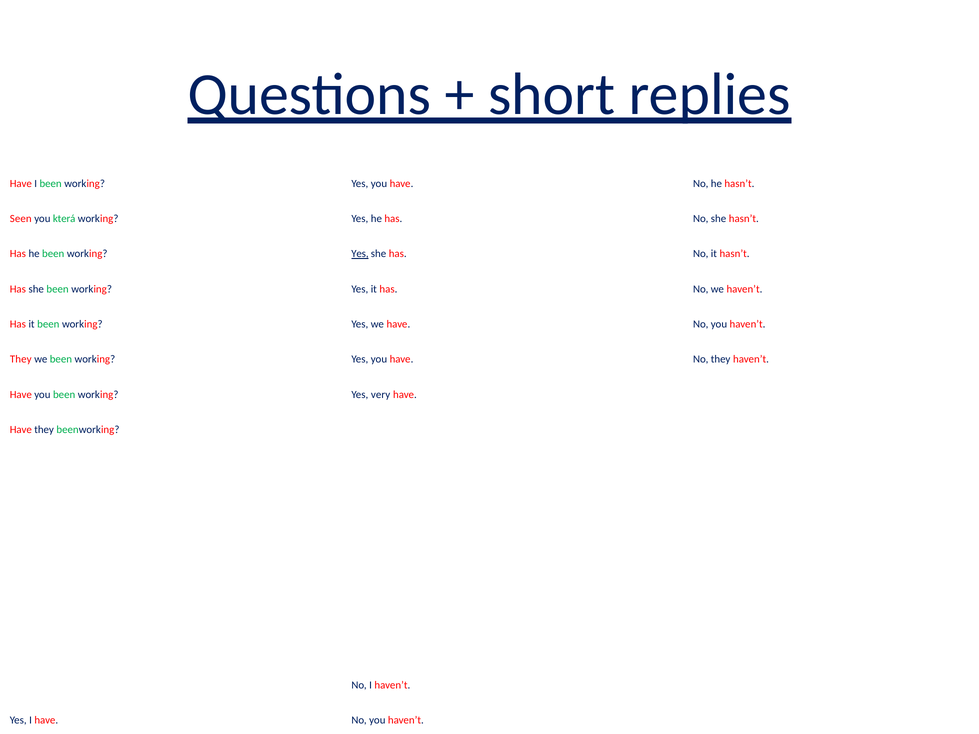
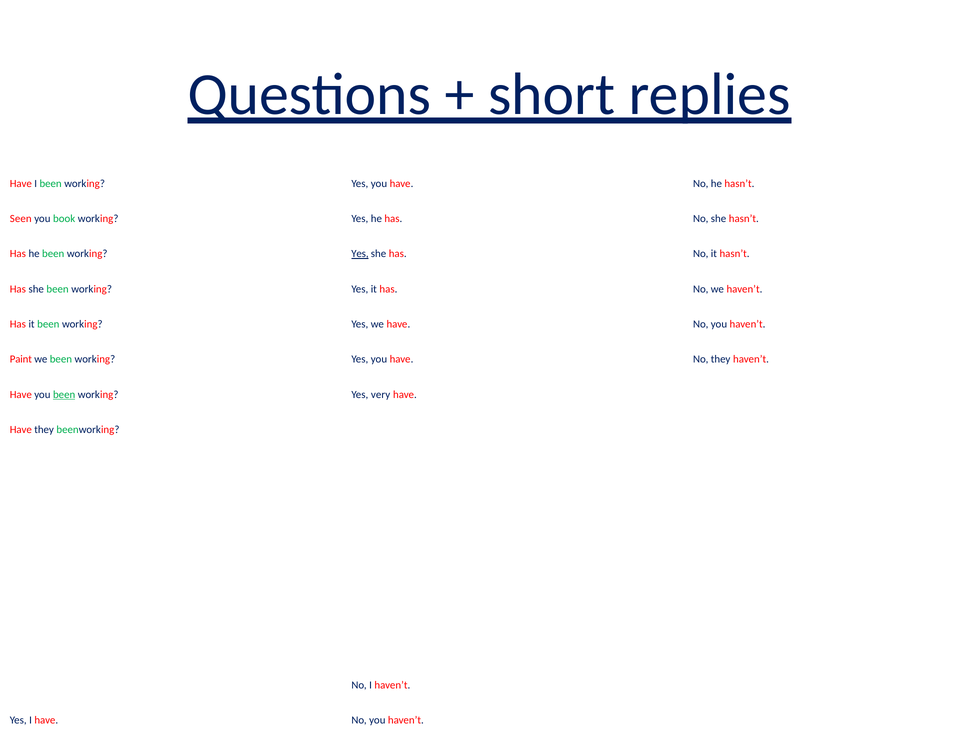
která: která -> book (64, 219)
They: They -> Paint (21, 359)
been underline: none -> present (64, 395)
